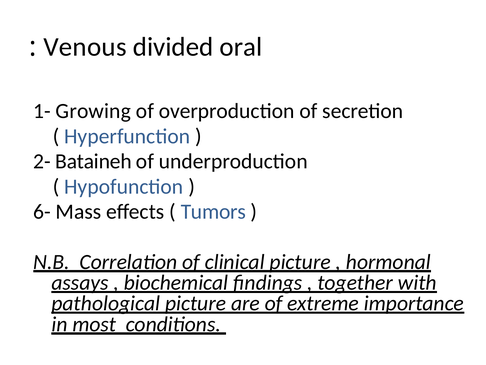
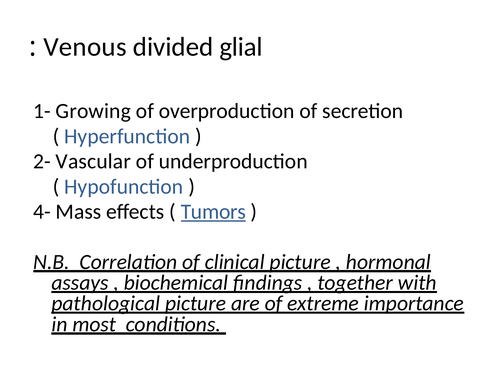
oral: oral -> glial (241, 47)
Bataineh: Bataineh -> Vascular (93, 161)
6-: 6- -> 4- (42, 211)
Tumors underline: none -> present (213, 211)
